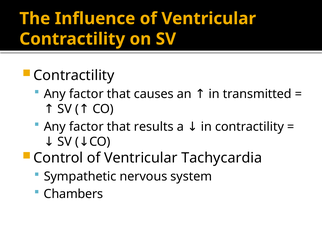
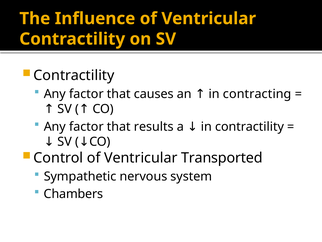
transmitted: transmitted -> contracting (257, 94)
Tachycardia: Tachycardia -> Transported (222, 158)
